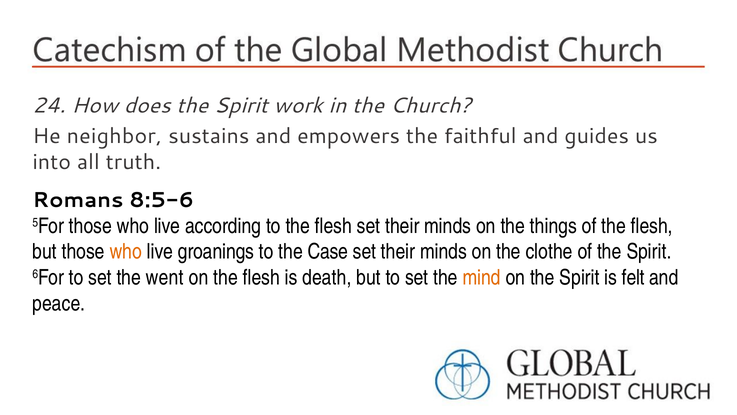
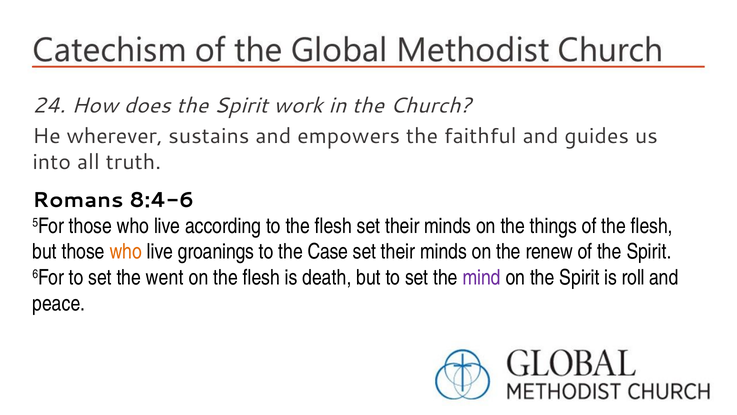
neighbor: neighbor -> wherever (115, 136)
8:5-6: 8:5-6 -> 8:4-6 (162, 200)
clothe: clothe -> renew (549, 252)
mind colour: orange -> purple (482, 277)
felt: felt -> roll (633, 277)
